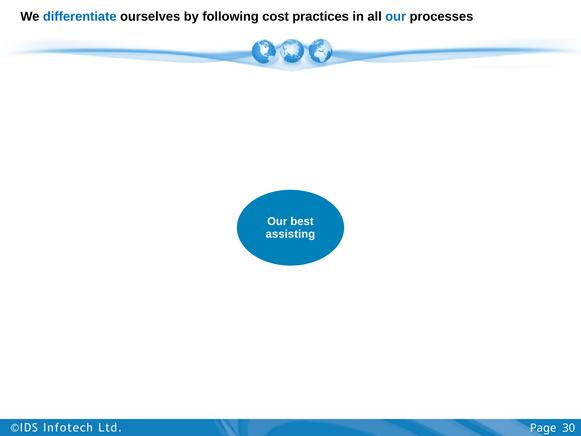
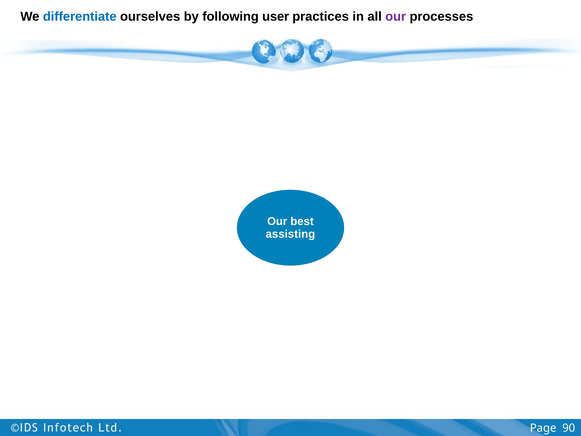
cost: cost -> user (276, 16)
our colour: blue -> purple (396, 16)
30: 30 -> 90 (569, 428)
